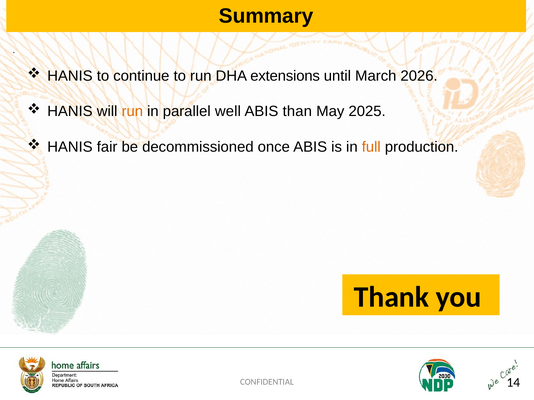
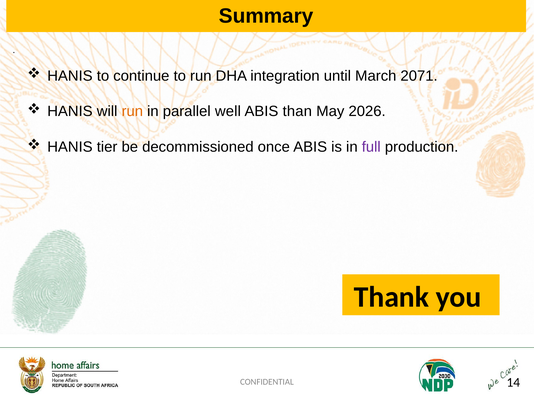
extensions: extensions -> integration (285, 76)
2026: 2026 -> 2071 (419, 76)
2025: 2025 -> 2026 (367, 111)
fair: fair -> tier (107, 147)
full colour: orange -> purple (371, 147)
